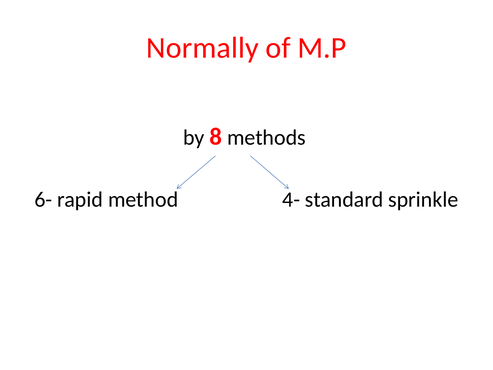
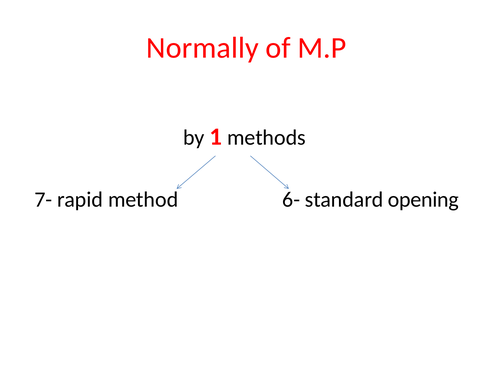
8: 8 -> 1 (216, 136)
6-: 6- -> 7- (43, 199)
4-: 4- -> 6- (291, 199)
sprinkle: sprinkle -> opening (423, 199)
